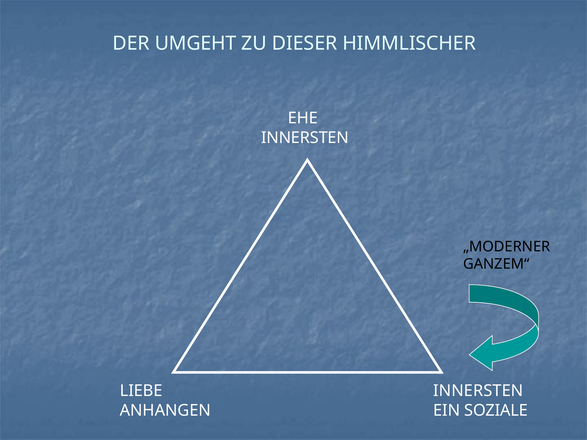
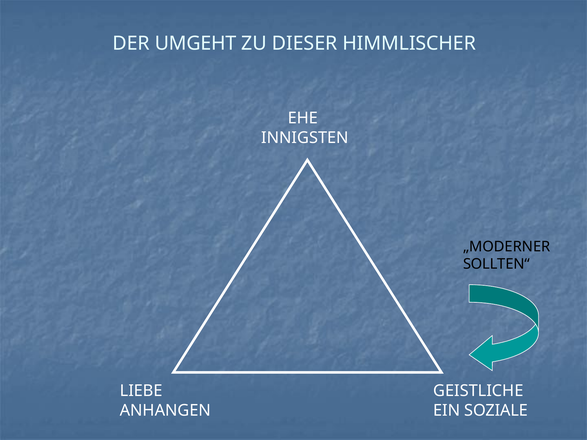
INNERSTEN: INNERSTEN -> INNIGSTEN (305, 138)
GANZEM“: GANZEM“ -> SOLLTEN“ (496, 264)
INNERSTEN: INNERSTEN -> GEISTLICHE (478, 391)
